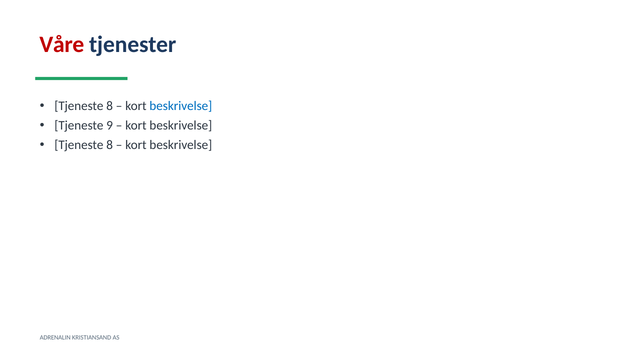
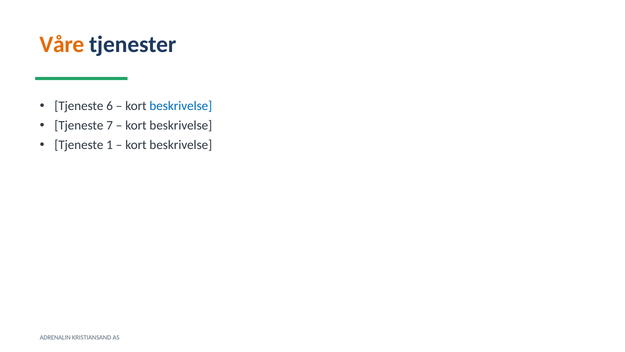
Våre colour: red -> orange (62, 45)
8: 8 -> 6 (110, 106)
9: 9 -> 7 (110, 125)
8: 8 -> 1 (110, 145)
